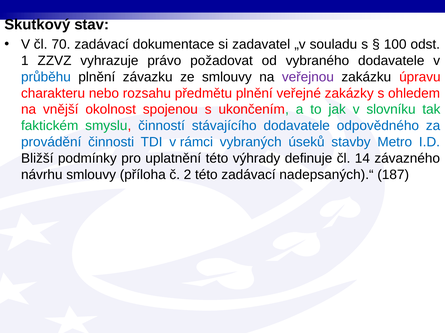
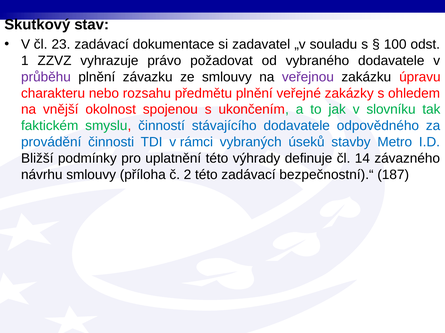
70: 70 -> 23 (61, 44)
průběhu colour: blue -> purple (46, 77)
nadepsaných).“: nadepsaných).“ -> bezpečnostní).“ (326, 175)
